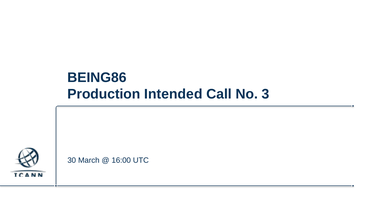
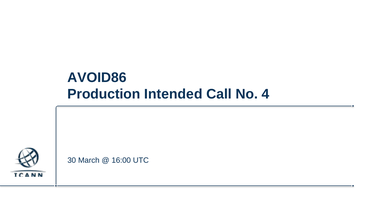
BEING86: BEING86 -> AVOID86 (97, 77)
3: 3 -> 4 (266, 94)
